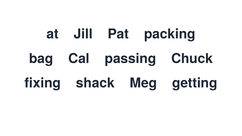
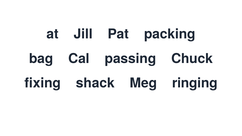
getting: getting -> ringing (195, 83)
